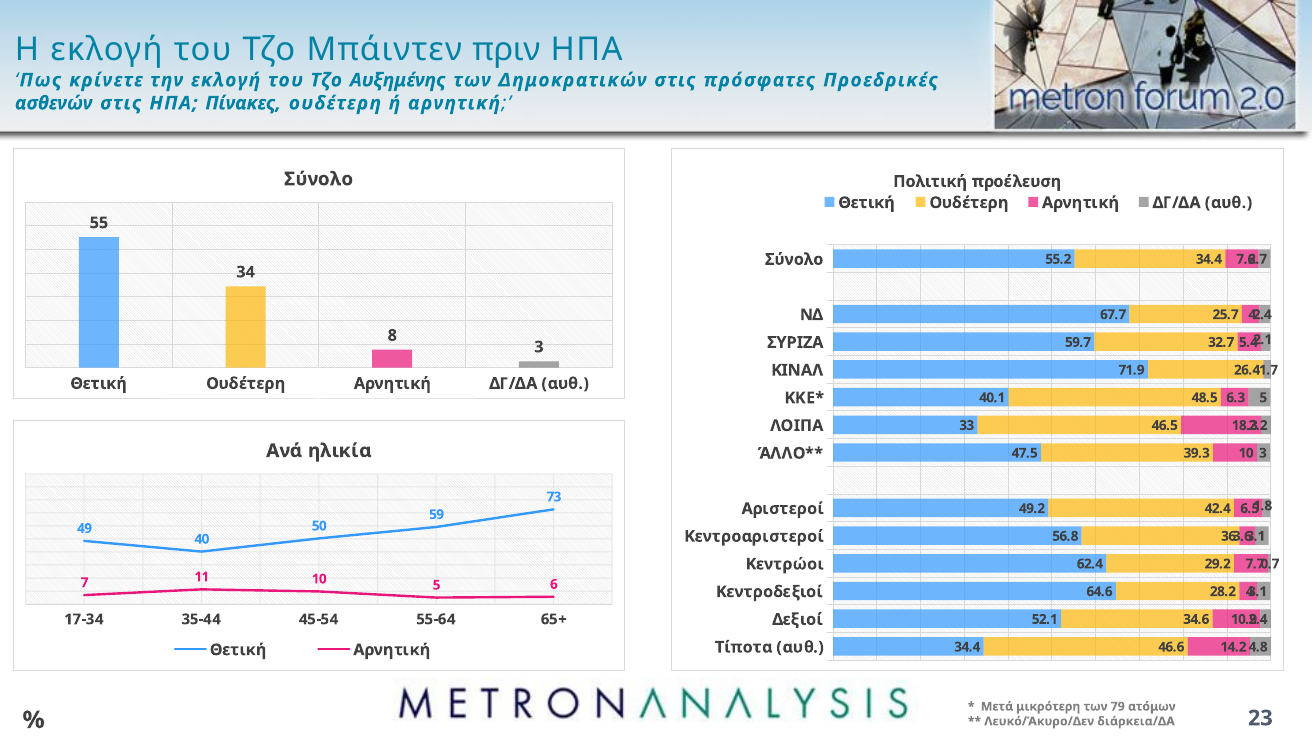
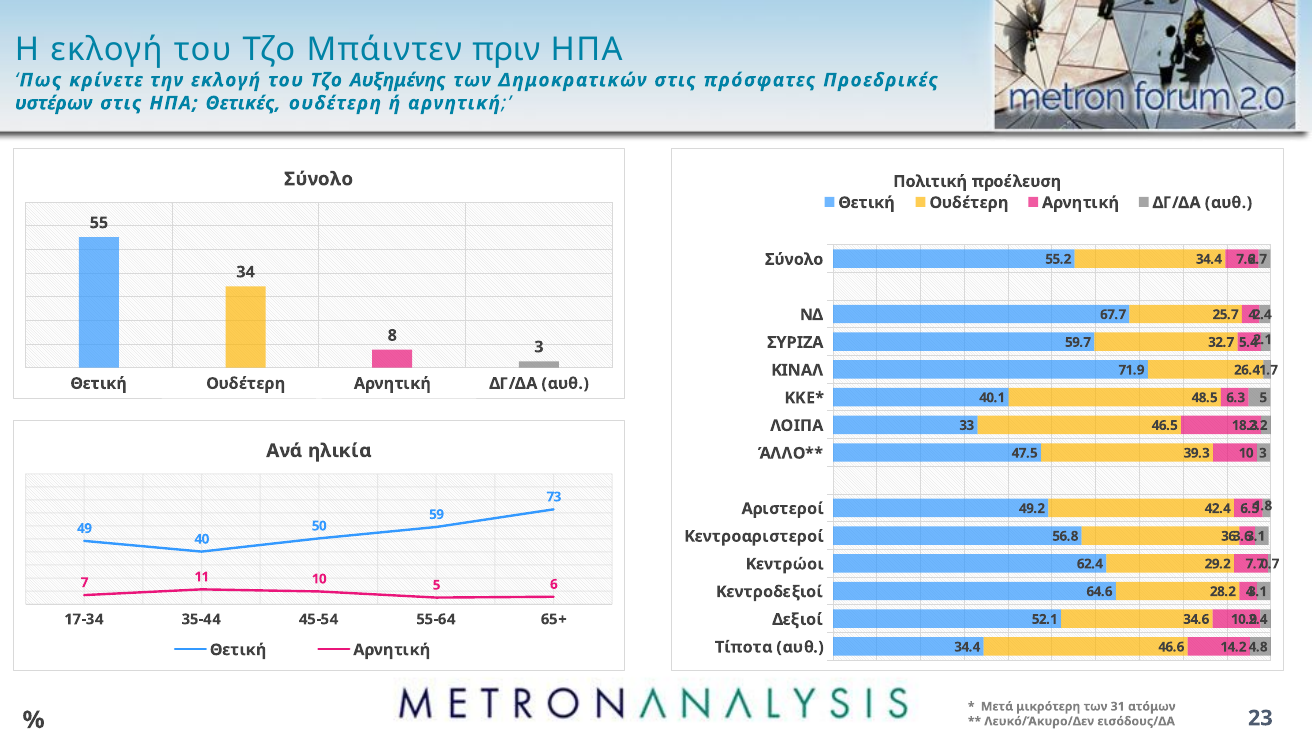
ασθενών: ασθενών -> υστέρων (54, 103)
Πίνακες: Πίνακες -> Θετικές (243, 103)
79: 79 -> 31 (1118, 707)
διάρκεια/ΔΑ: διάρκεια/ΔΑ -> εισόδους/ΔΑ (1136, 721)
